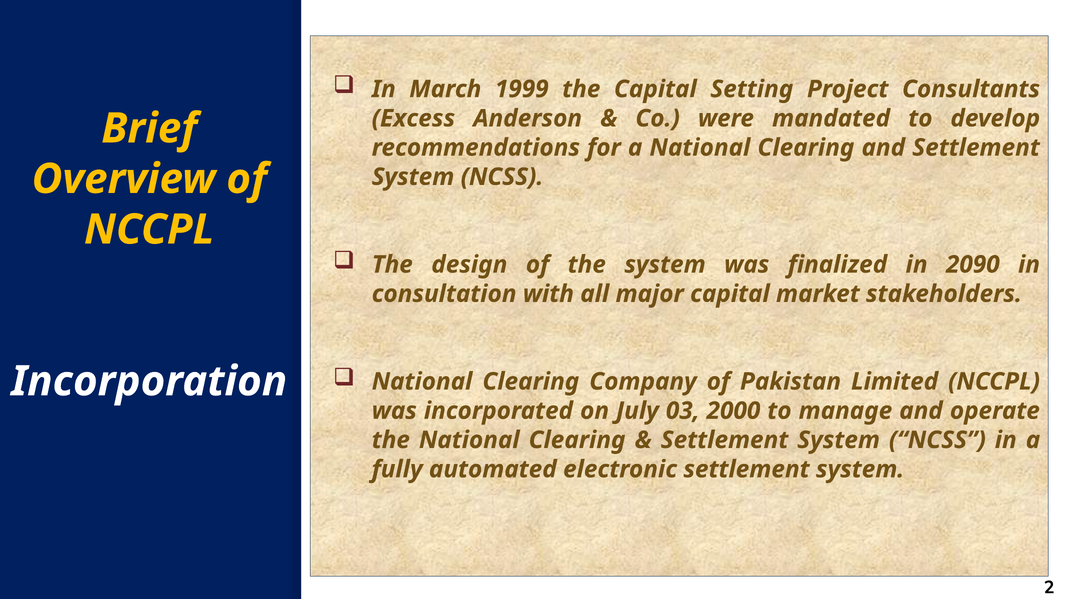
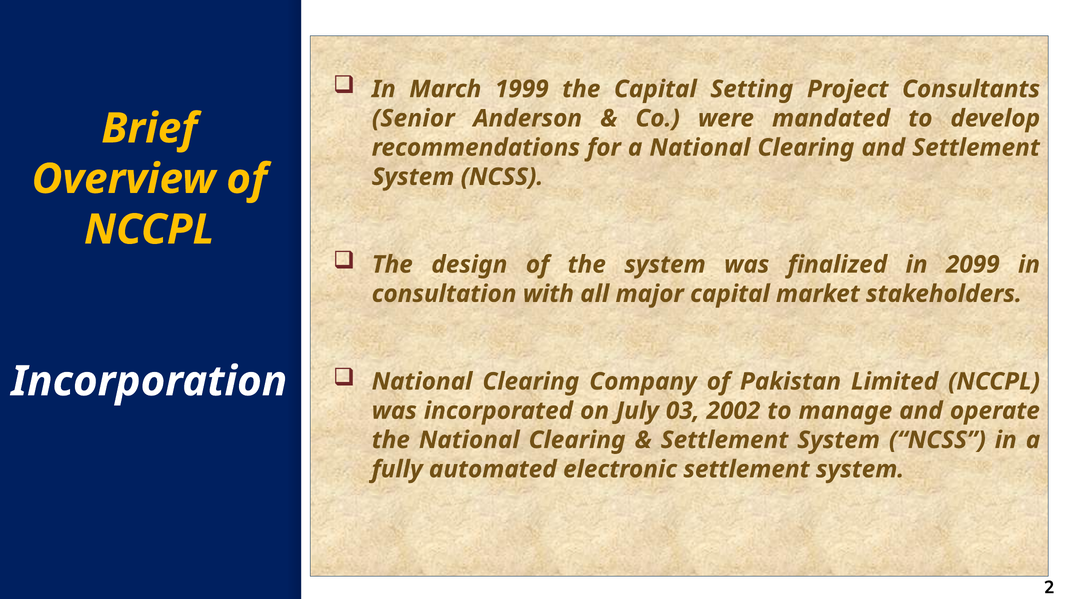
Excess: Excess -> Senior (413, 118)
2090: 2090 -> 2099 (973, 265)
2000: 2000 -> 2002 (733, 411)
